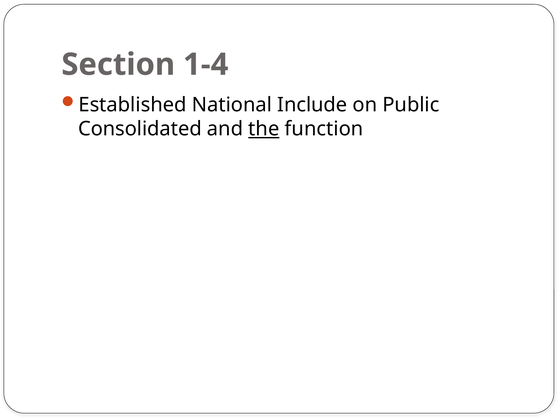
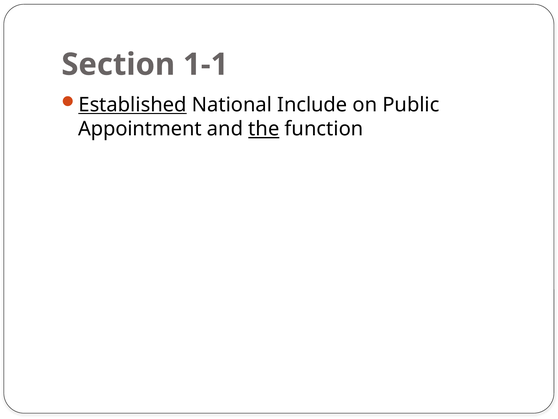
1-4: 1-4 -> 1-1 (206, 64)
Established underline: none -> present (133, 105)
Consolidated: Consolidated -> Appointment (140, 129)
